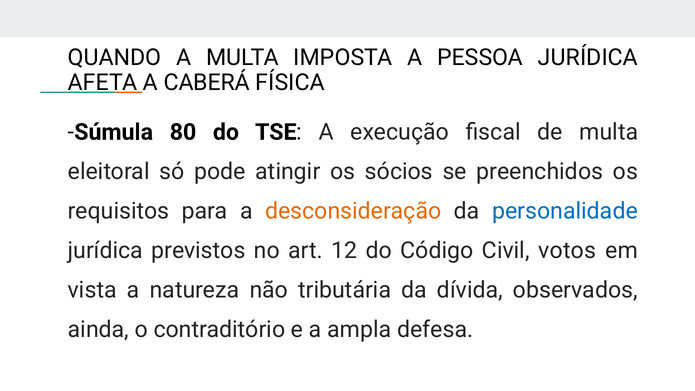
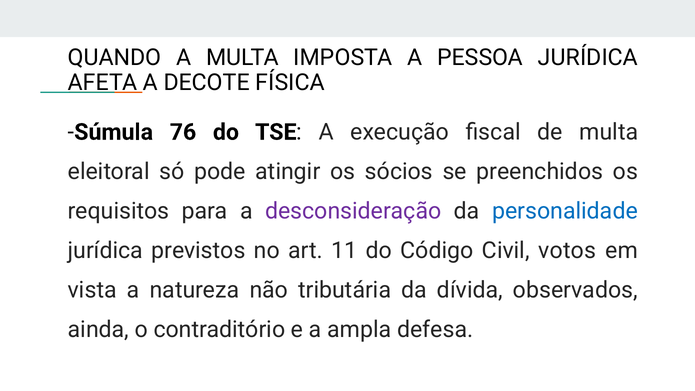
CABERÁ: CABERÁ -> DECOTE (207, 83)
80: 80 -> 76 (183, 132)
desconsideração colour: orange -> purple (353, 211)
12: 12 -> 11 (344, 250)
